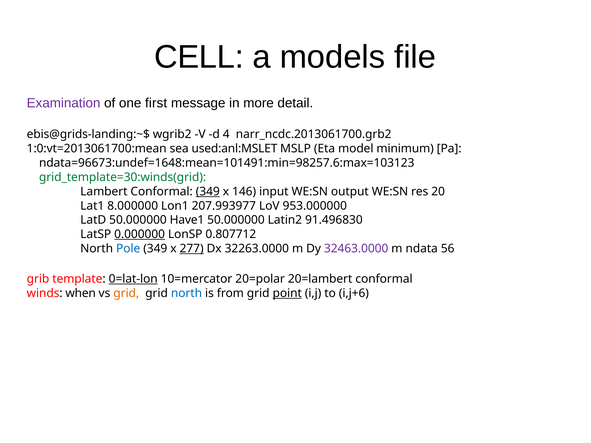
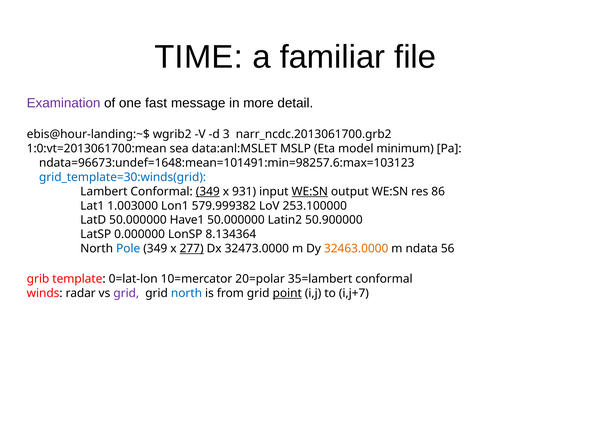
CELL: CELL -> TIME (199, 57)
models: models -> familiar (332, 57)
first: first -> fast (156, 103)
ebis@grids-landing:~$: ebis@grids-landing:~$ -> ebis@hour-landing:~$ (88, 134)
4: 4 -> 3 (226, 134)
used:anl:MSLET: used:anl:MSLET -> data:anl:MSLET (234, 149)
grid_template=30:winds(grid colour: green -> blue (123, 177)
146: 146 -> 931 (244, 192)
WE:SN underline: none -> present (310, 192)
20: 20 -> 86 (438, 192)
8.000000: 8.000000 -> 1.003000 (133, 206)
207.993977: 207.993977 -> 579.999382 (224, 206)
953.000000: 953.000000 -> 253.100000 (315, 206)
91.496830: 91.496830 -> 50.900000 (334, 220)
0.000000 underline: present -> none (140, 234)
0.807712: 0.807712 -> 8.134364 (231, 234)
32263.0000: 32263.0000 -> 32473.0000 (257, 249)
32463.0000 colour: purple -> orange (356, 249)
0=lat-lon underline: present -> none (133, 279)
20=lambert: 20=lambert -> 35=lambert (320, 279)
when: when -> radar (81, 293)
grid colour: orange -> purple (126, 293)
i,j+6: i,j+6 -> i,j+7 (354, 293)
